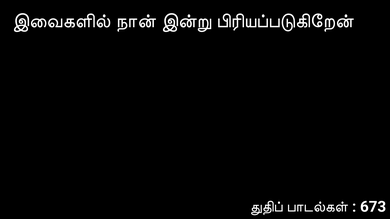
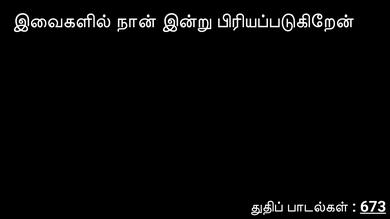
673 underline: none -> present (373, 207)
